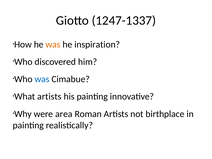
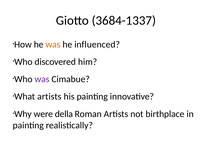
1247-1337: 1247-1337 -> 3684-1337 (124, 21)
inspiration: inspiration -> influenced (97, 44)
was colour: blue -> purple (42, 79)
area: area -> della (64, 114)
